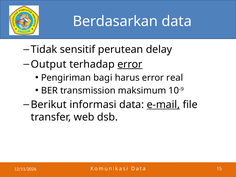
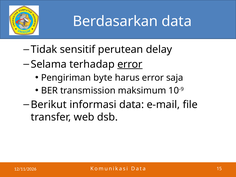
Output: Output -> Selama (49, 64)
bagi: bagi -> byte (103, 78)
real: real -> saja (175, 78)
e-mail underline: present -> none (163, 105)
